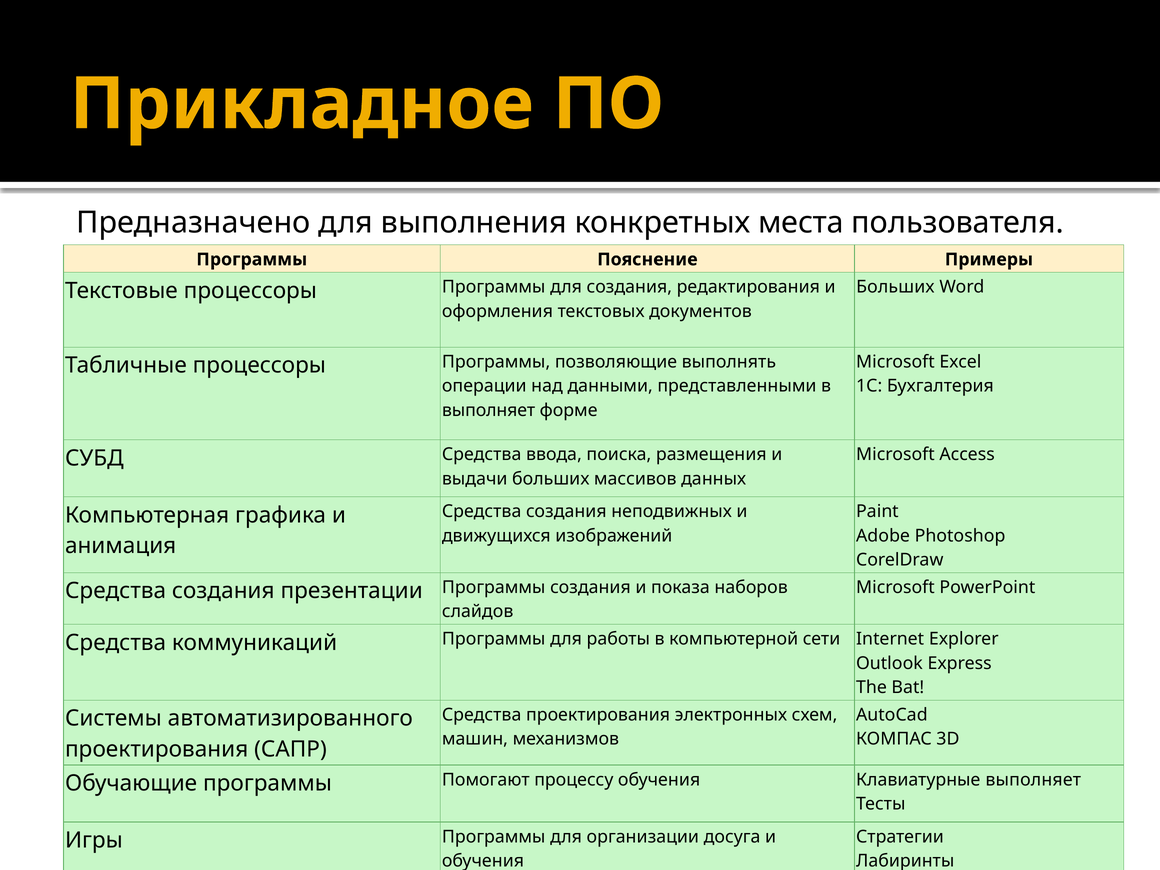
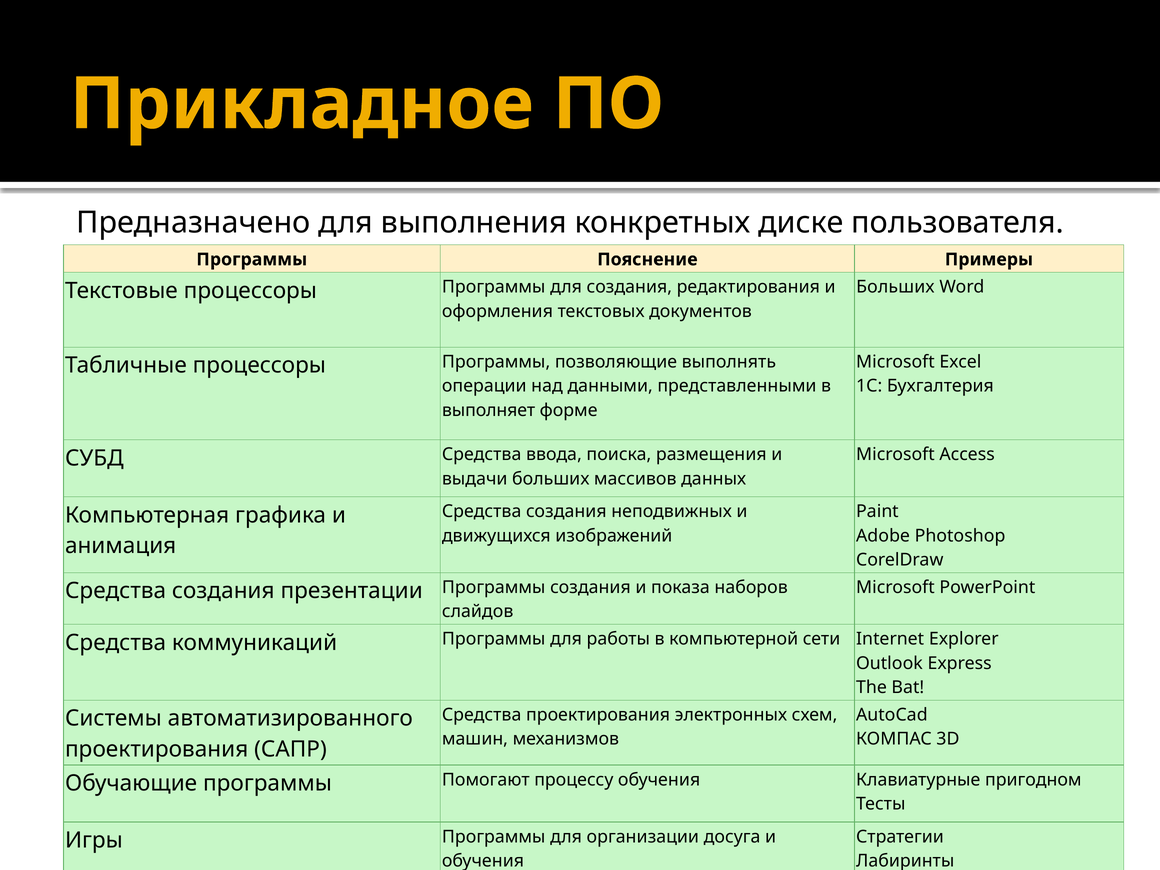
места: места -> диске (801, 222)
Клавиатурные выполняет: выполняет -> пригодном (1033, 780)
